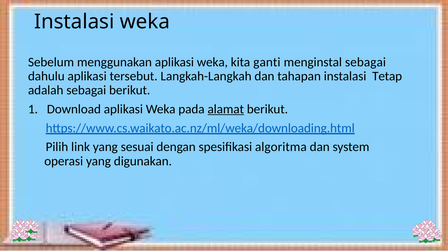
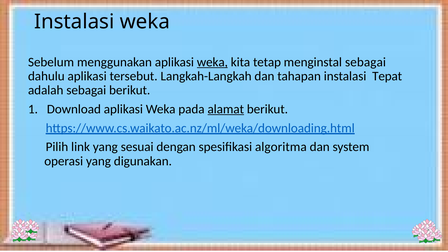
weka underline: none -> present (212, 62)
ganti: ganti -> tetap (267, 62)
Tetap: Tetap -> Tepat (387, 76)
